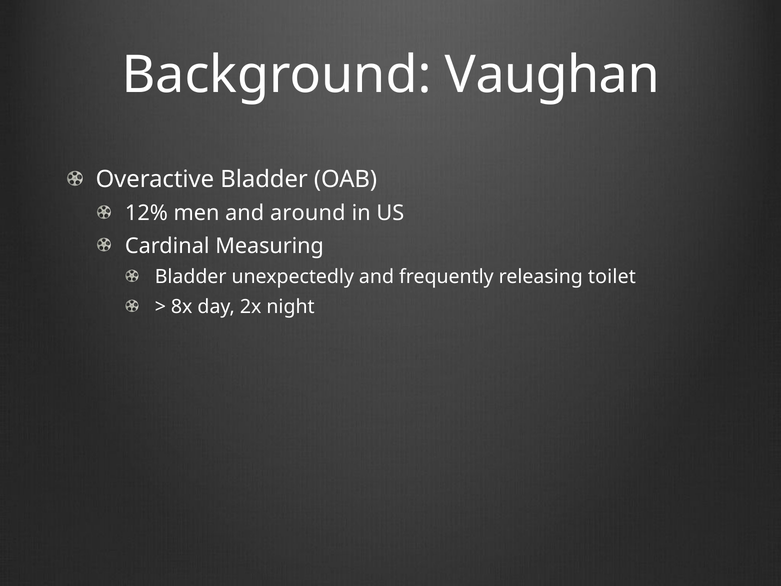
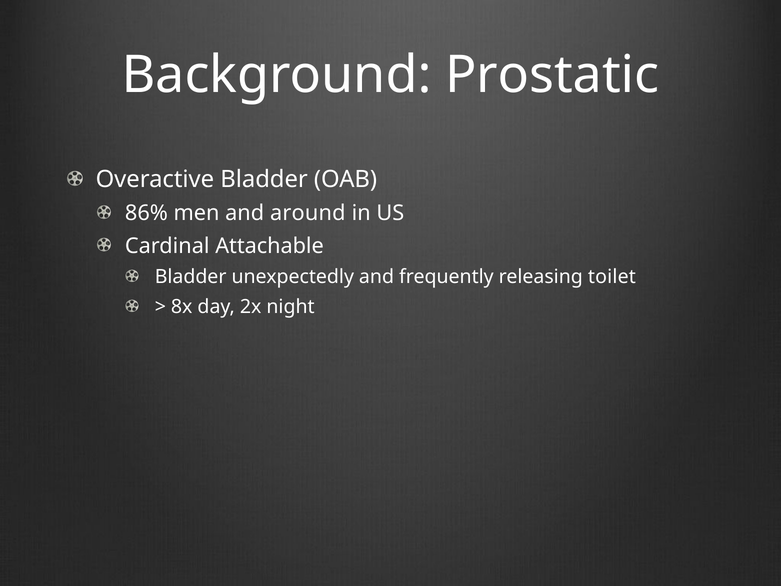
Vaughan: Vaughan -> Prostatic (552, 75)
12%: 12% -> 86% (146, 213)
Measuring: Measuring -> Attachable (270, 246)
